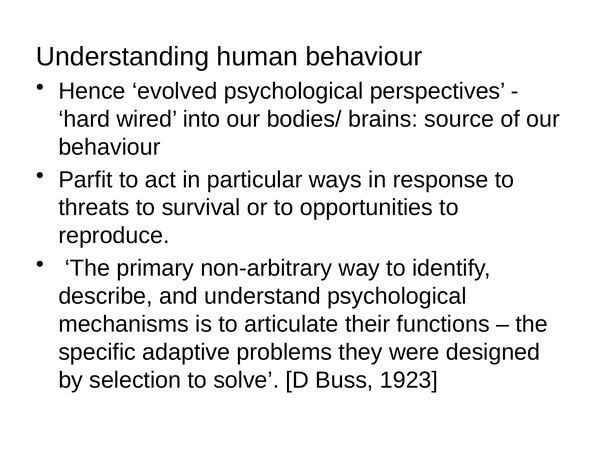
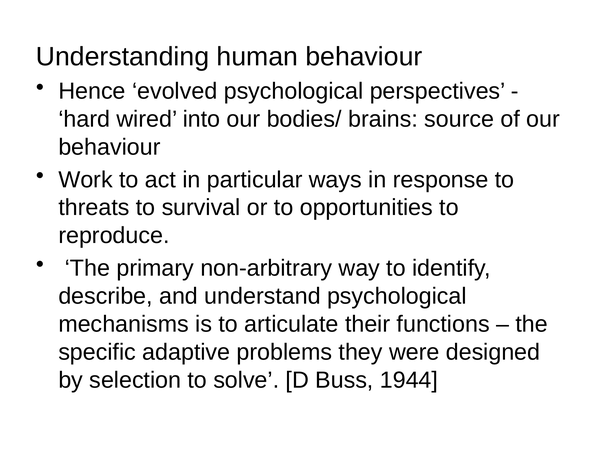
Parfit: Parfit -> Work (86, 180)
1923: 1923 -> 1944 (409, 380)
